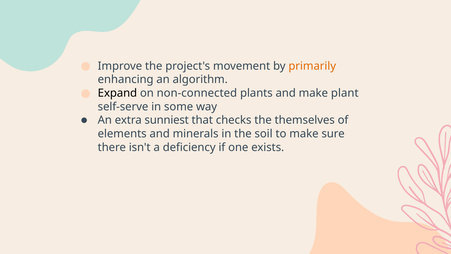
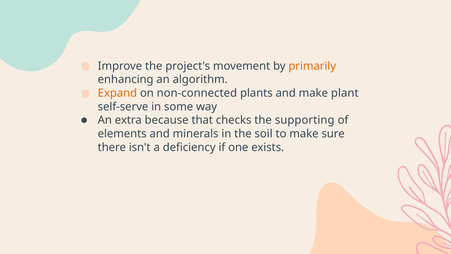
Expand colour: black -> orange (117, 93)
sunniest: sunniest -> because (167, 120)
themselves: themselves -> supporting (305, 120)
